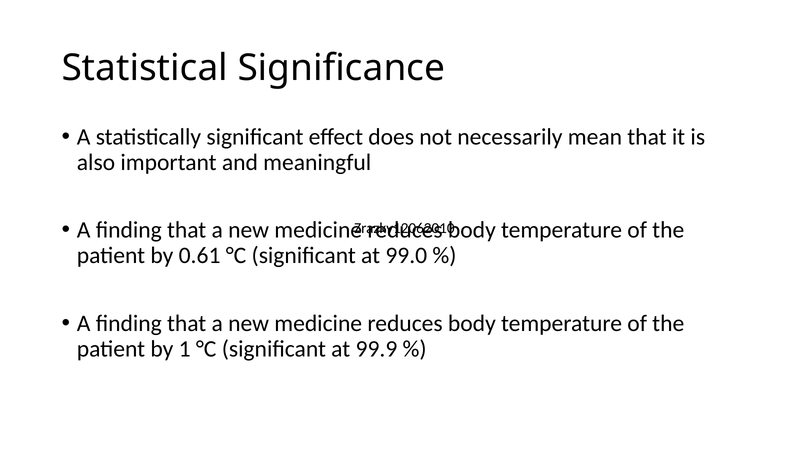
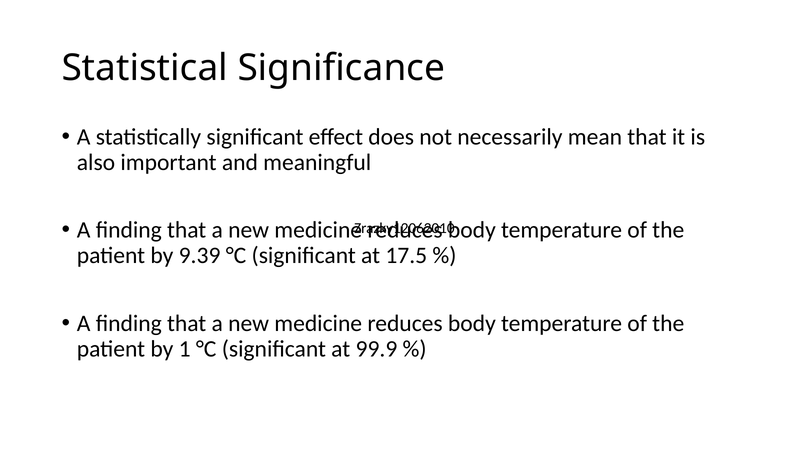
0.61: 0.61 -> 9.39 (200, 256)
99.0: 99.0 -> 17.5 (406, 256)
